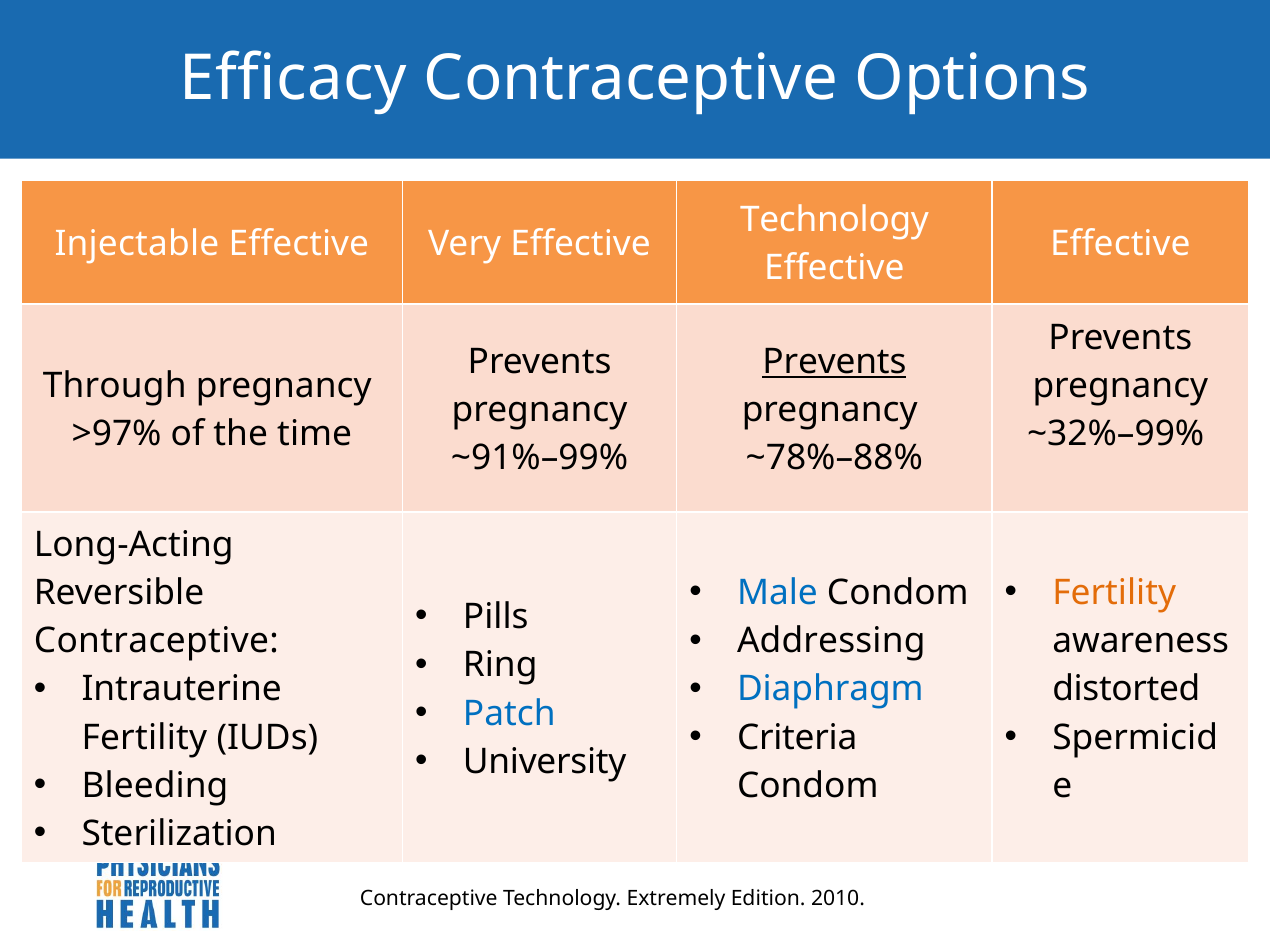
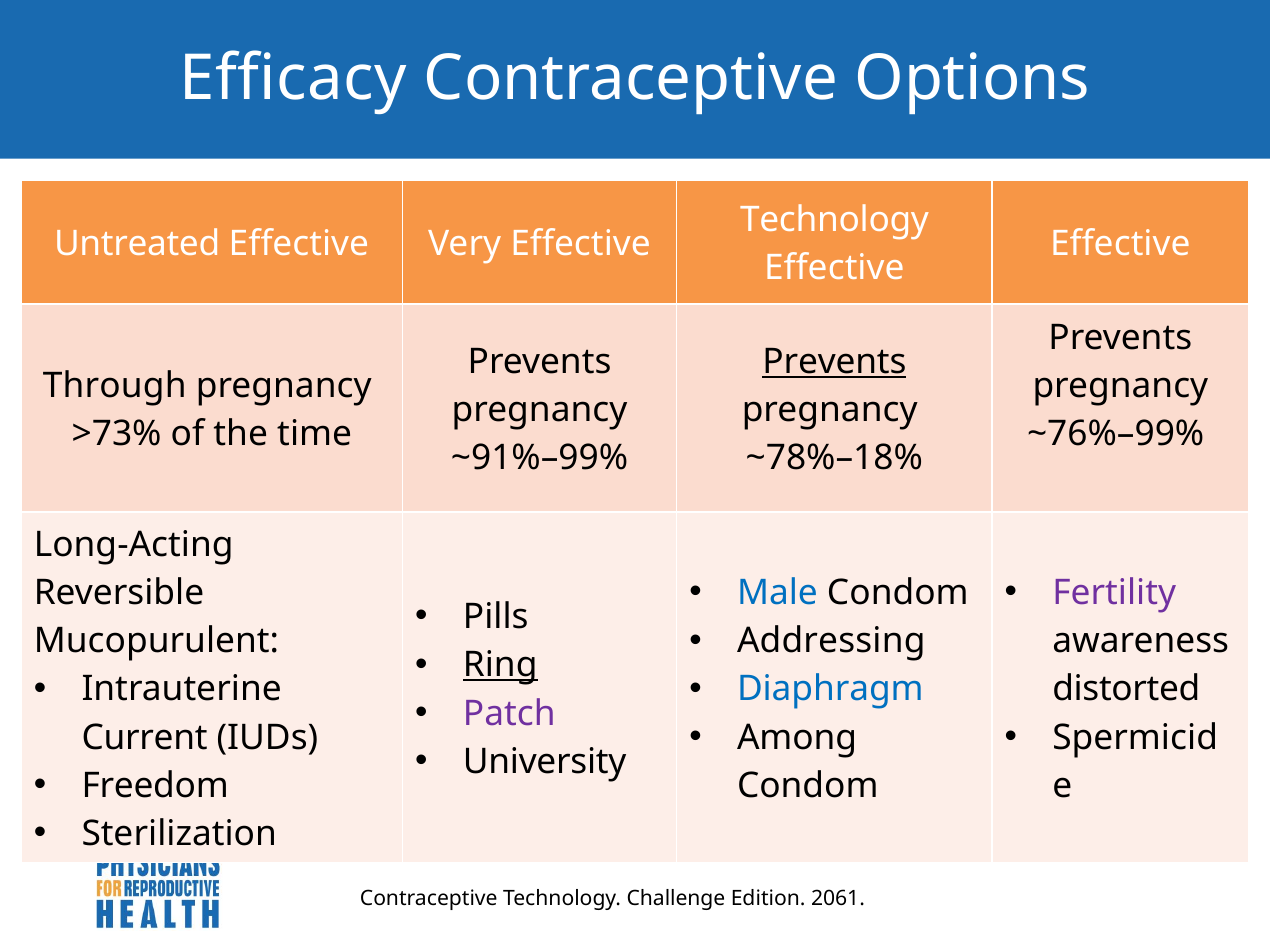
Injectable: Injectable -> Untreated (137, 244)
>97%: >97% -> >73% (117, 434)
~32%–99%: ~32%–99% -> ~76%–99% (1116, 434)
~78%–88%: ~78%–88% -> ~78%–18% (834, 459)
Fertility colour: orange -> purple (1114, 593)
Contraceptive: Contraceptive -> Mucopurulent (156, 641)
Ring underline: none -> present (500, 666)
Patch colour: blue -> purple (509, 714)
Criteria: Criteria -> Among (797, 738)
Fertility: Fertility -> Current (145, 738)
Bleeding: Bleeding -> Freedom (155, 786)
Extremely: Extremely -> Challenge (676, 899)
2010: 2010 -> 2061 (838, 899)
